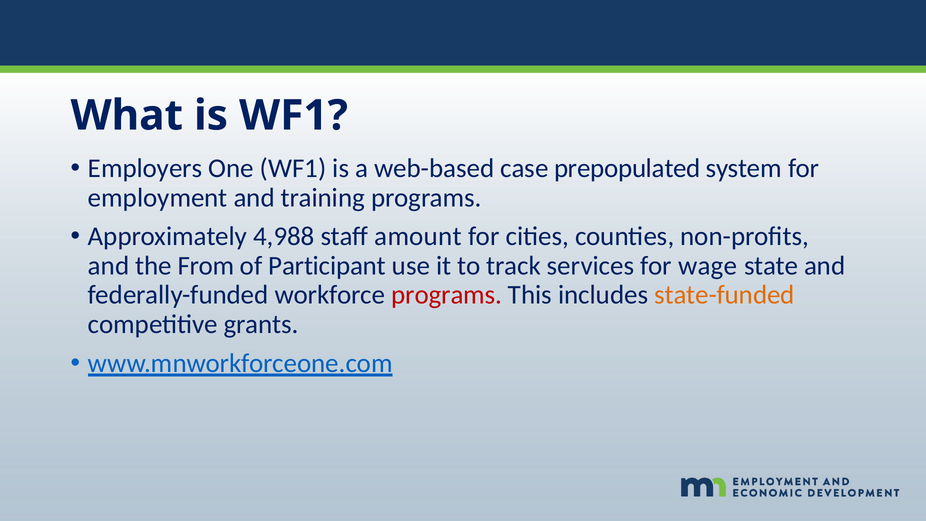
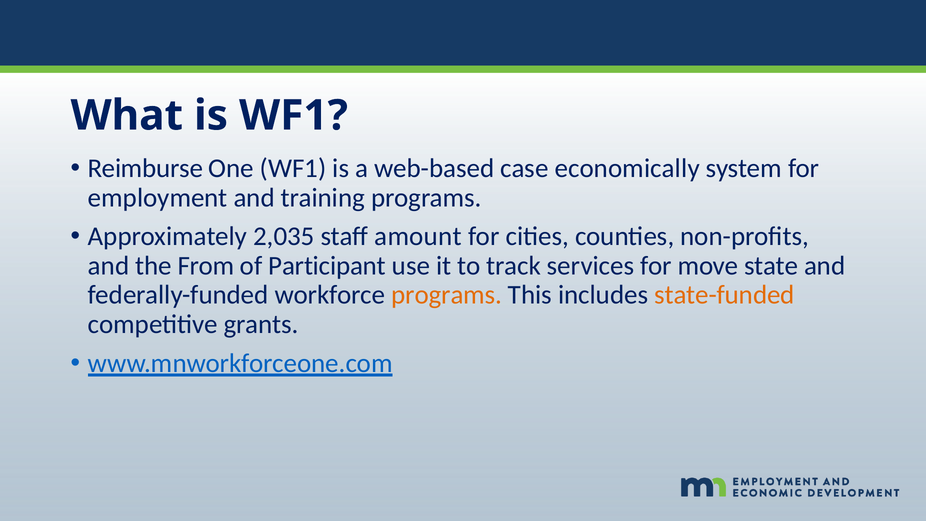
Employers: Employers -> Reimburse (145, 169)
prepopulated: prepopulated -> economically (627, 169)
4,988: 4,988 -> 2,035 (284, 237)
wage: wage -> move (708, 266)
programs colour: red -> orange (447, 295)
